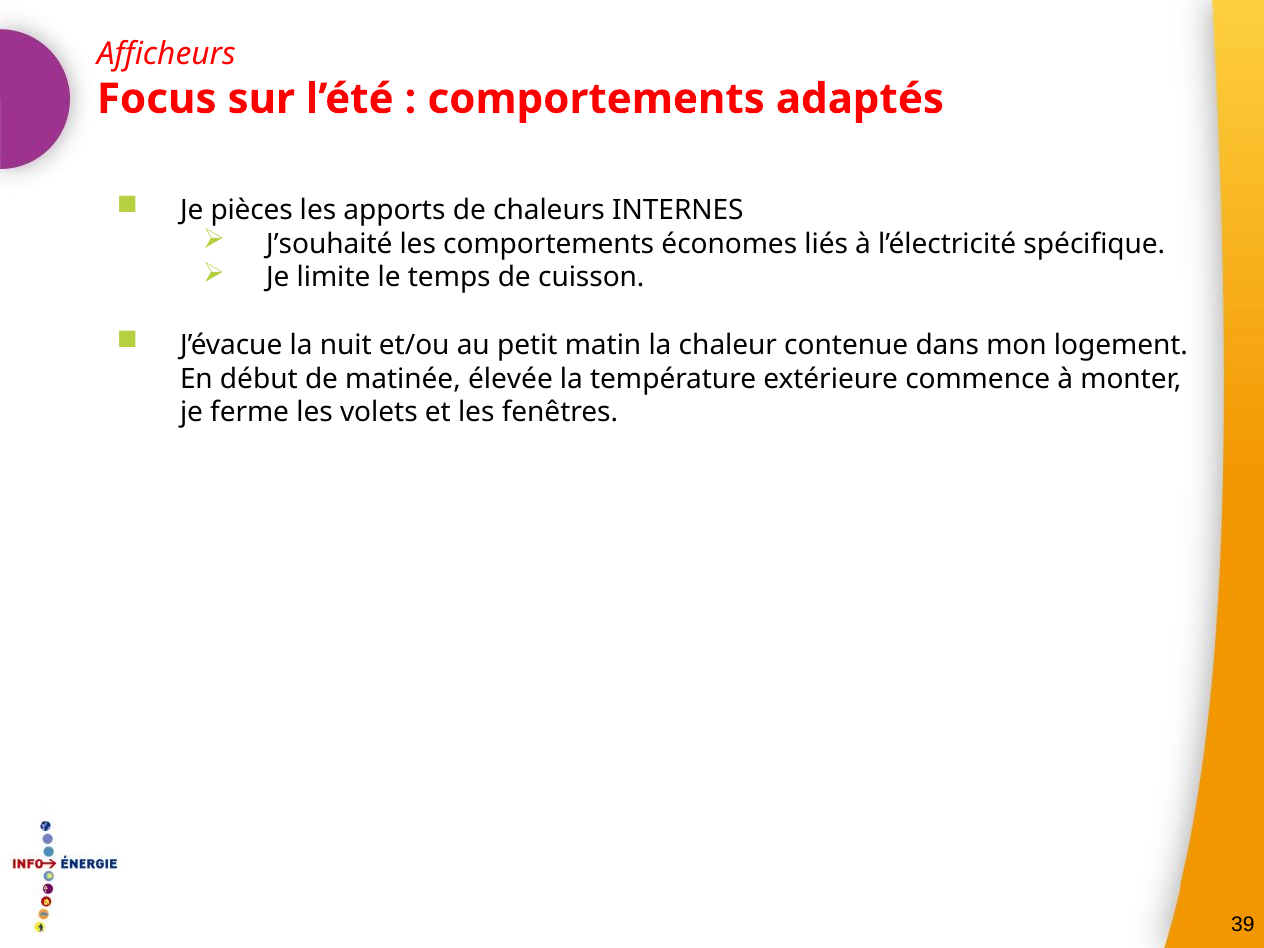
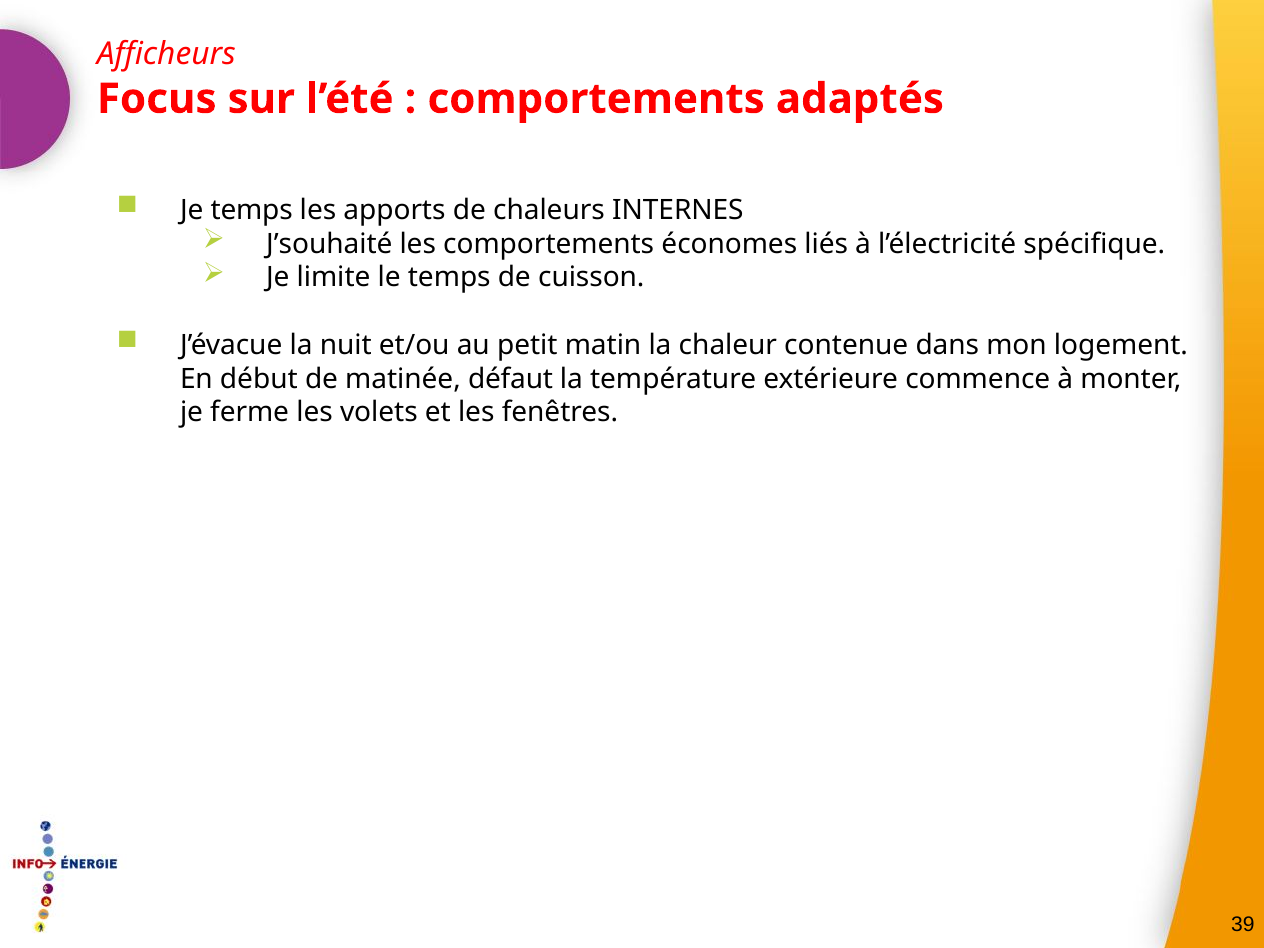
Je pièces: pièces -> temps (252, 210)
élevée: élevée -> défaut (511, 379)
